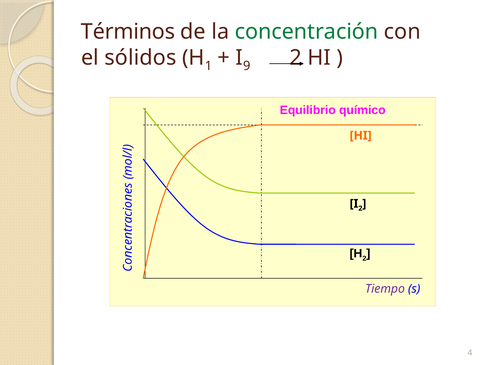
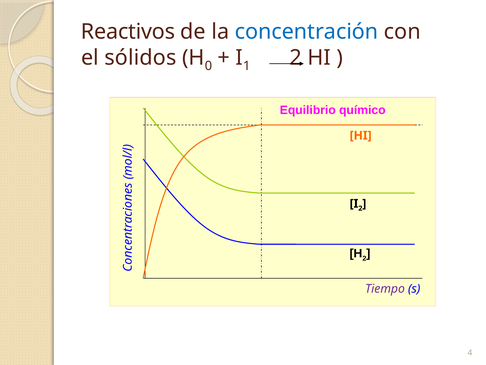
Términos: Términos -> Reactivos (128, 32)
concentración colour: green -> blue (307, 32)
1: 1 -> 0 (208, 66)
9: 9 -> 1 (247, 66)
